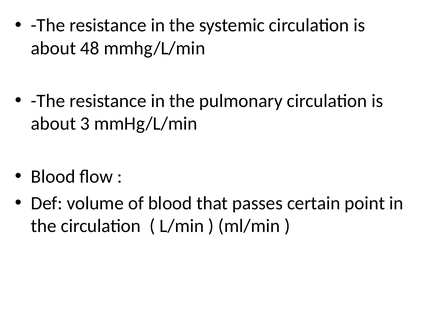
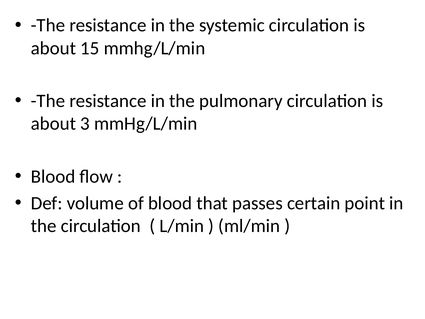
48: 48 -> 15 (90, 48)
